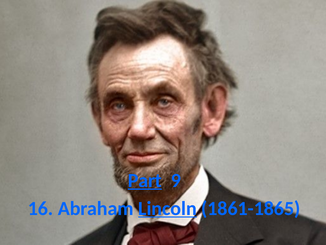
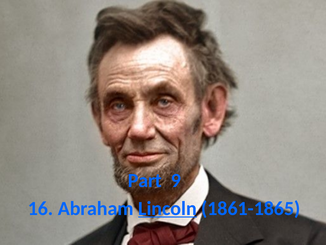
Part underline: present -> none (145, 180)
